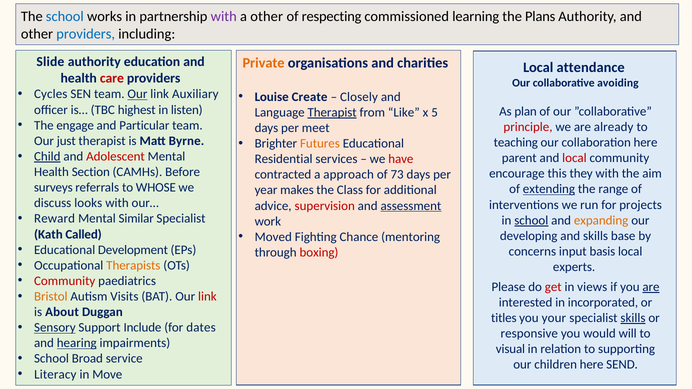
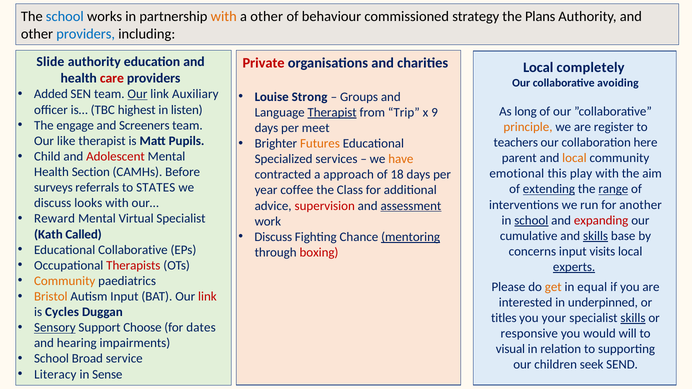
with colour: purple -> orange (224, 17)
respecting: respecting -> behaviour (332, 17)
learning: learning -> strategy (476, 17)
Private colour: orange -> red (264, 63)
attendance: attendance -> completely (591, 67)
Cycles: Cycles -> Added (51, 94)
Create: Create -> Strong (310, 97)
Closely: Closely -> Groups (359, 97)
plan: plan -> long (526, 111)
Like: Like -> Trip (404, 112)
5: 5 -> 9 (435, 112)
Particular: Particular -> Screeners (144, 125)
principle colour: red -> orange (528, 127)
already: already -> register (614, 127)
just: just -> like (66, 141)
Byrne: Byrne -> Pupils (187, 141)
teaching: teaching -> teachers (516, 143)
Child underline: present -> none (47, 157)
local colour: red -> orange (574, 158)
Residential: Residential -> Specialized (284, 159)
have colour: red -> orange (401, 159)
encourage: encourage -> emotional (517, 174)
they: they -> play (581, 174)
73: 73 -> 18 (397, 175)
WHOSE: WHOSE -> STATES (156, 188)
range underline: none -> present (613, 189)
makes: makes -> coffee (297, 190)
projects: projects -> another (641, 205)
Similar: Similar -> Virtual (136, 219)
expanding colour: orange -> red (601, 220)
Moved: Moved -> Discuss (273, 237)
mentoring underline: none -> present (411, 237)
developing: developing -> cumulative (529, 236)
skills underline: none -> present (596, 236)
Educational Development: Development -> Collaborative (133, 250)
basis: basis -> visits (602, 252)
Therapists colour: orange -> red (133, 266)
experts underline: none -> present (574, 267)
Community colour: red -> orange (65, 281)
get colour: red -> orange (553, 287)
views: views -> equal (592, 287)
are underline: present -> none (651, 287)
Autism Visits: Visits -> Input (124, 297)
incorporated: incorporated -> underpinned (603, 303)
About: About -> Cycles (62, 312)
Include: Include -> Choose (142, 328)
hearing underline: present -> none (77, 343)
children here: here -> seek (592, 365)
Move: Move -> Sense (107, 375)
